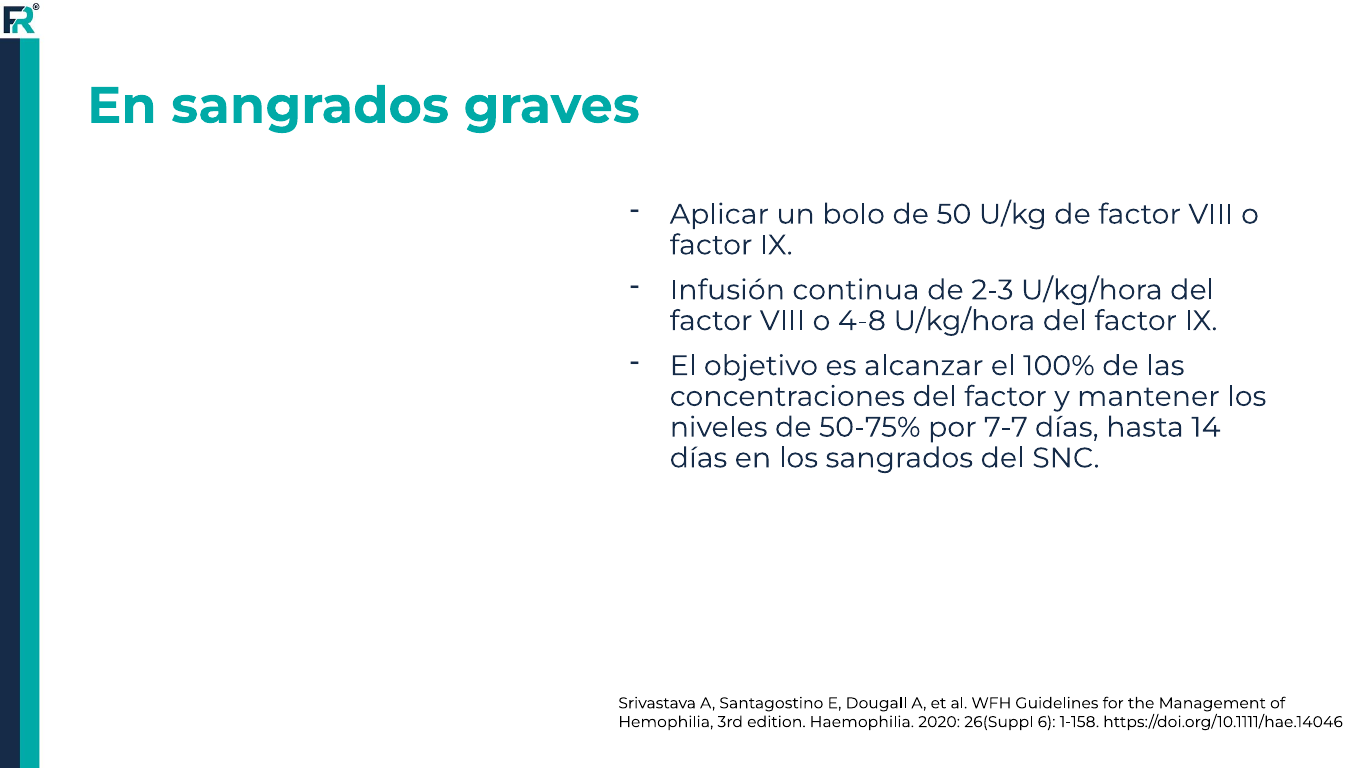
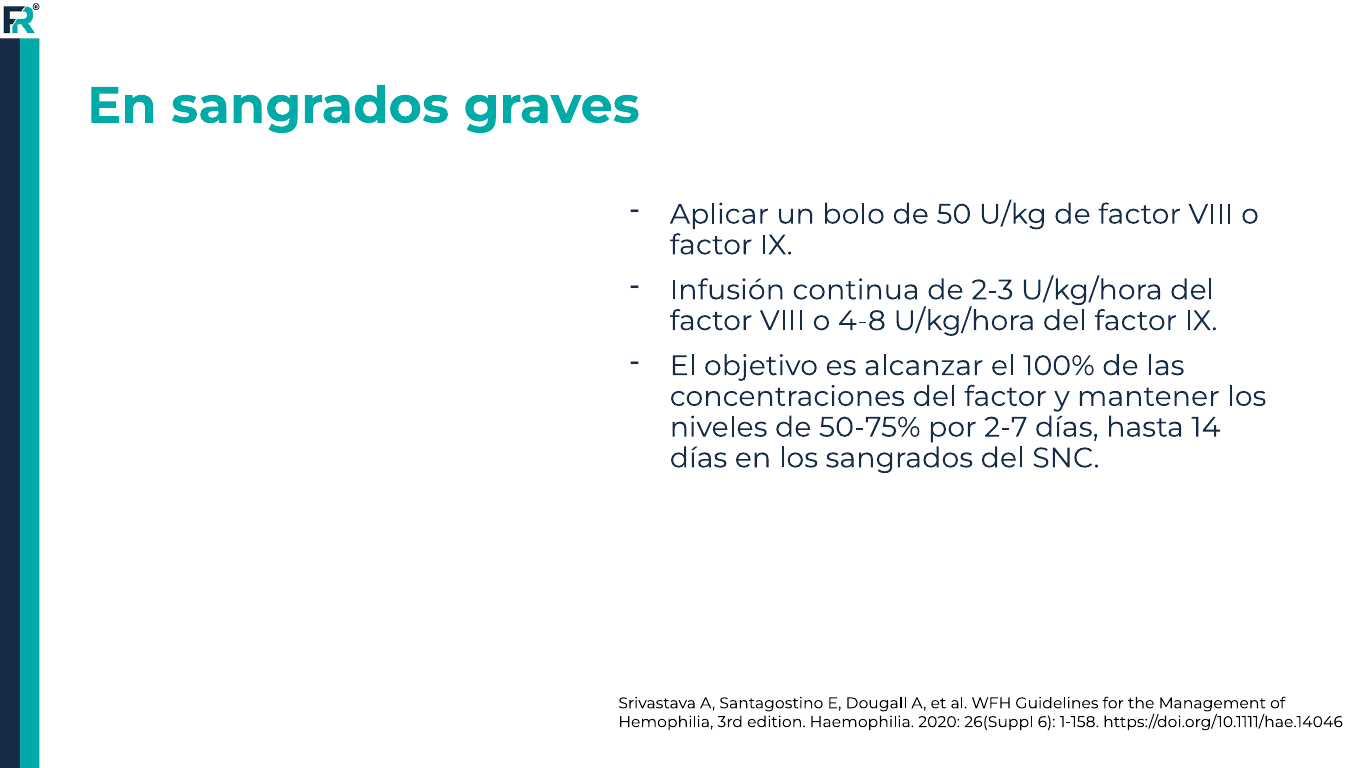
7-7: 7-7 -> 2-7 (1006, 427)
